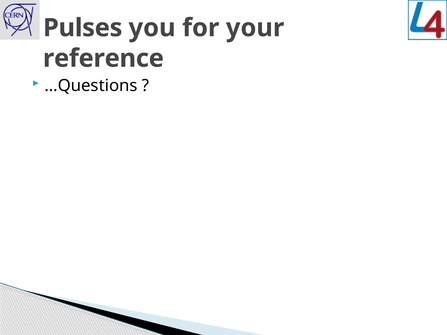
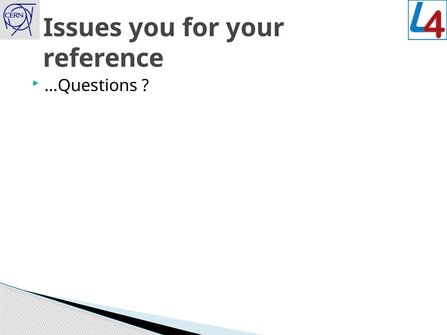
Pulses: Pulses -> Issues (83, 28)
